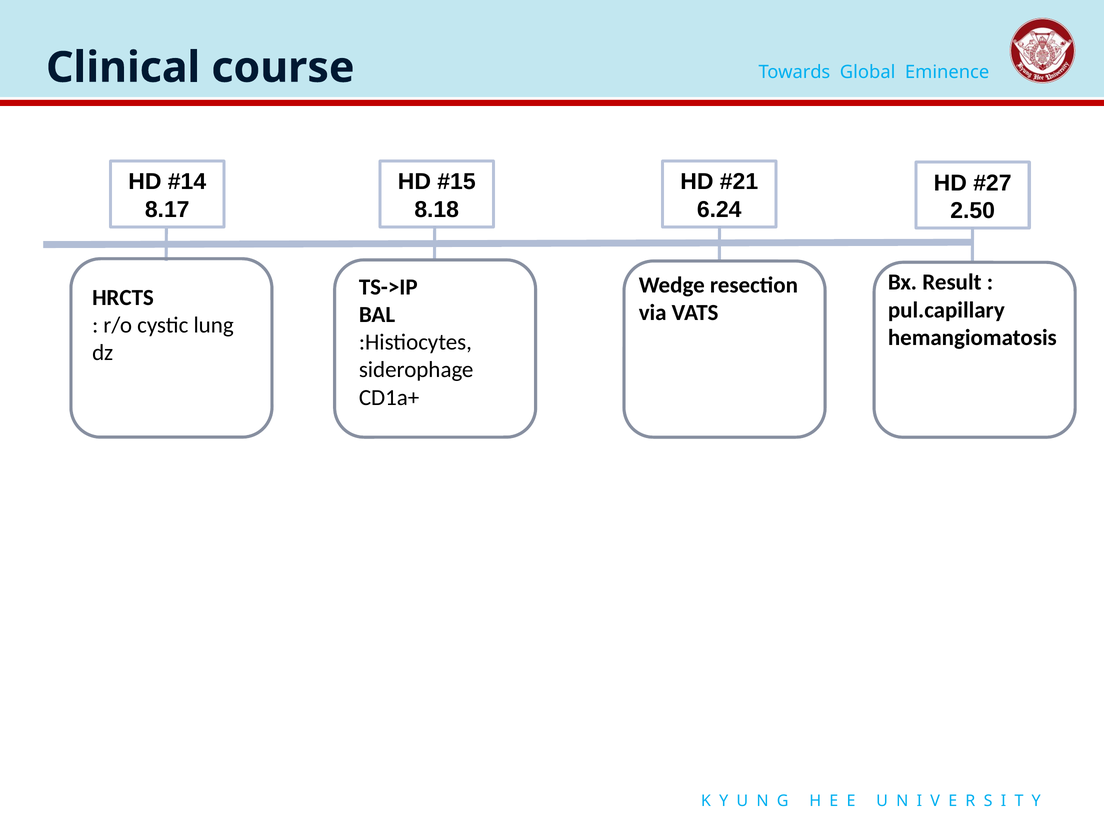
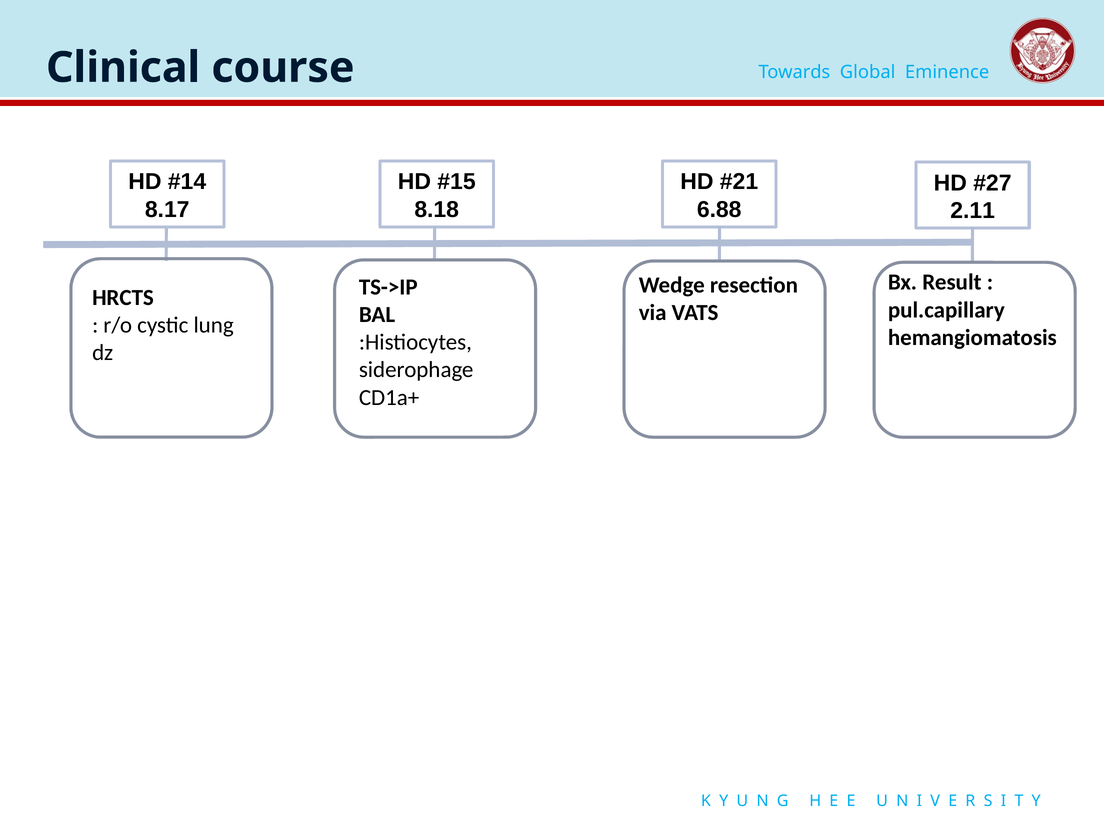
6.24: 6.24 -> 6.88 (719, 209)
2.50: 2.50 -> 2.11 (973, 211)
